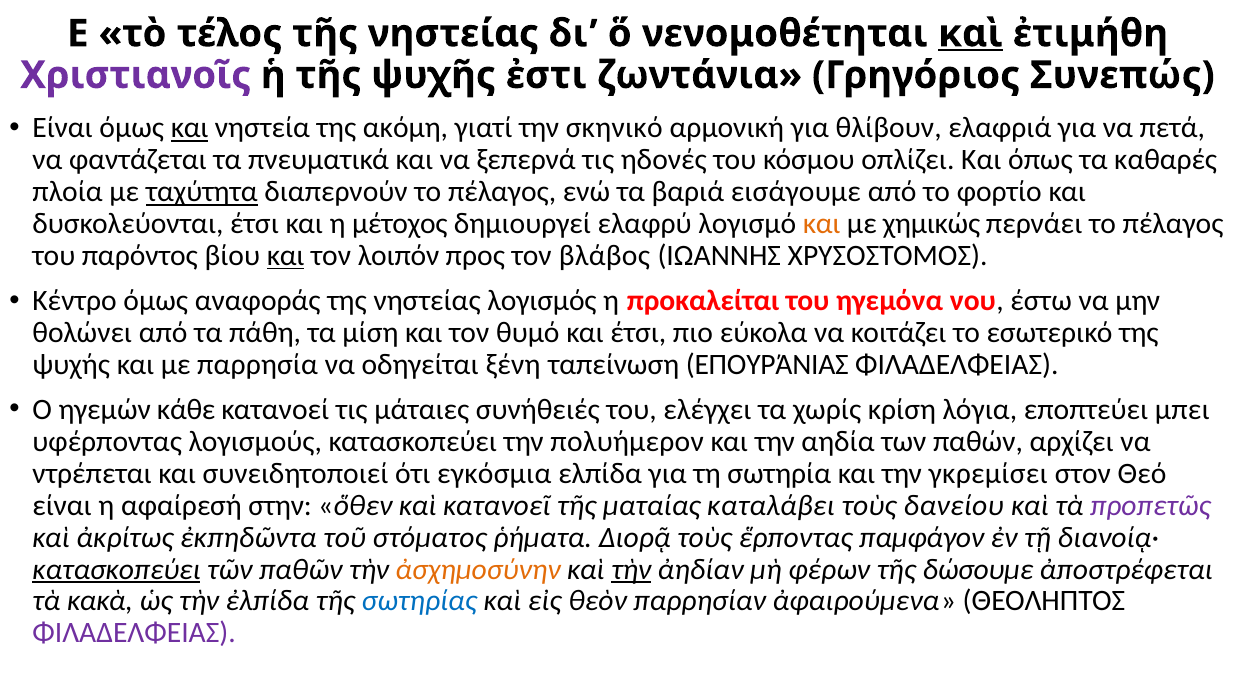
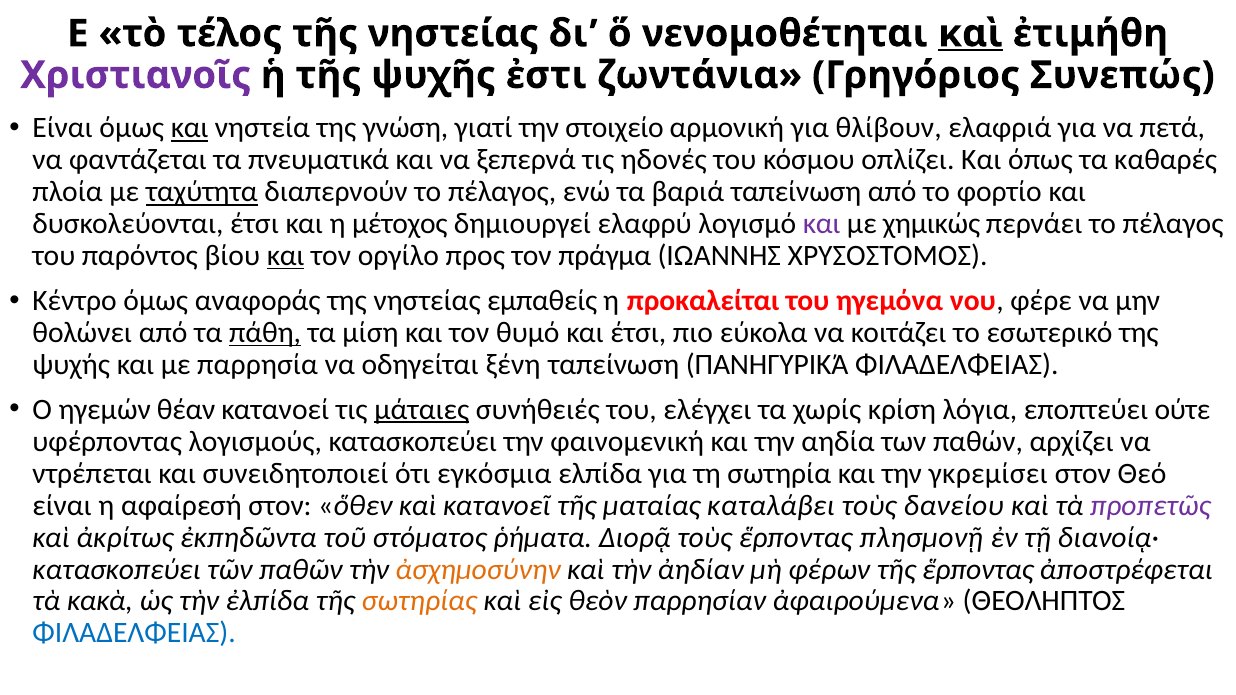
ακόμη: ακόμη -> γνώση (406, 128)
σκηνικό: σκηνικό -> στοιχείο (615, 128)
βαριά εισάγουμε: εισάγουμε -> ταπείνωση (796, 192)
και colour: orange -> purple (822, 224)
λοιπόν: λοιπόν -> οργίλο (398, 256)
βλάβος: βλάβος -> πράγμα (605, 256)
λογισμός: λογισμός -> εμπαθείς (542, 301)
έστω: έστω -> φέρε (1041, 301)
πάθη underline: none -> present (265, 333)
ΕΠΟΥΡΆΝΙΑΣ: ΕΠΟΥΡΆΝΙΑΣ -> ΠΑΝΗΓΥΡΙΚΆ (767, 365)
κάθε: κάθε -> θέαν (186, 410)
μάταιες underline: none -> present (422, 410)
μπει: μπει -> ούτε (1182, 410)
πολυήμερον: πολυήμερον -> φαινομενική (627, 442)
αφαίρεσή στην: στην -> στον (280, 506)
παμφάγον: παμφάγον -> πλησμονῇ (921, 537)
κατασκοπεύει underline: present -> none (117, 569)
τὴν underline: present -> none (631, 569)
τῆς δώσουμε: δώσουμε -> ἕρποντας (978, 569)
σωτηρίας colour: blue -> orange (419, 601)
ΦΙΛΑΔΕΛΦΕΙΑΣ colour: purple -> blue (134, 633)
